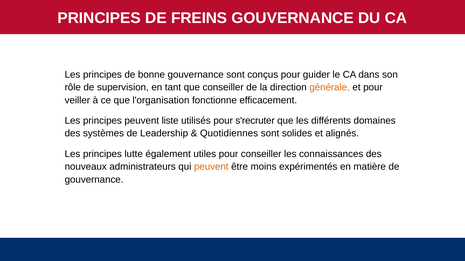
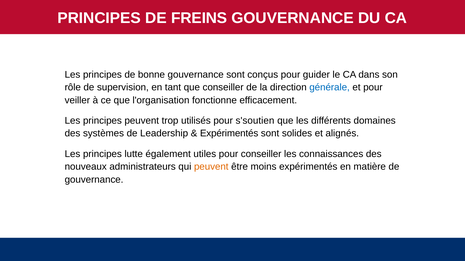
générale colour: orange -> blue (330, 88)
liste: liste -> trop (170, 121)
s'recruter: s'recruter -> s'soutien (255, 121)
Quotidiennes: Quotidiennes -> Expérimentés (229, 134)
